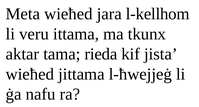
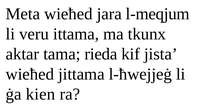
l-kellhom: l-kellhom -> l-meqjum (158, 14)
nafu: nafu -> kien (40, 94)
